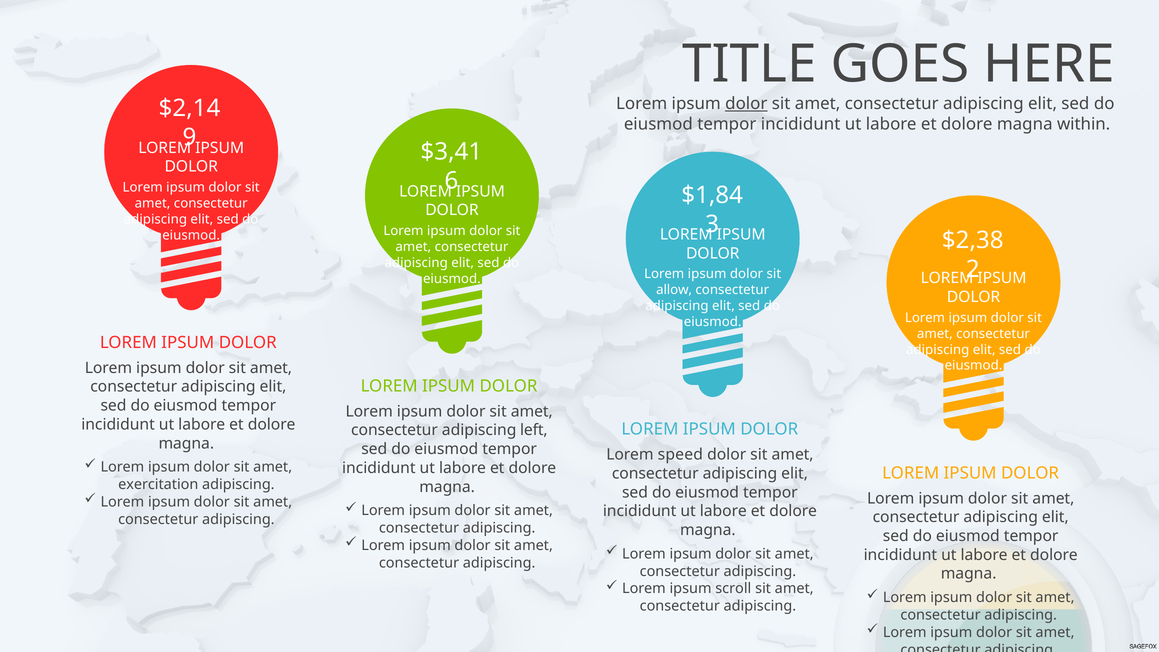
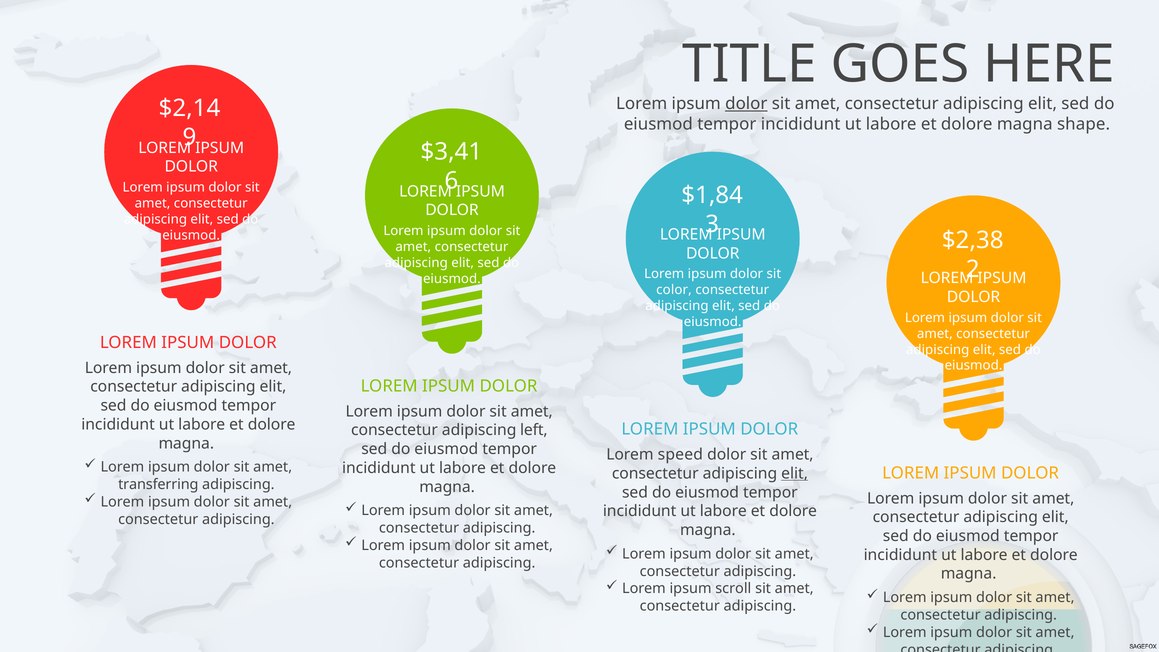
within: within -> shape (1084, 124)
allow: allow -> color (674, 290)
elit underline: none -> present (795, 473)
exercitation: exercitation -> transferring (158, 485)
